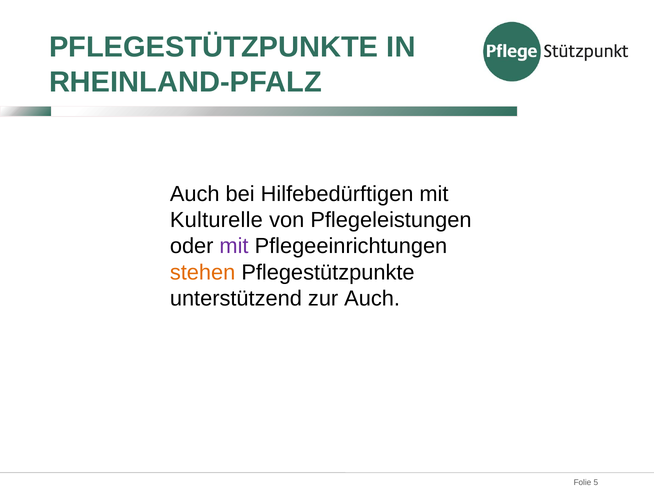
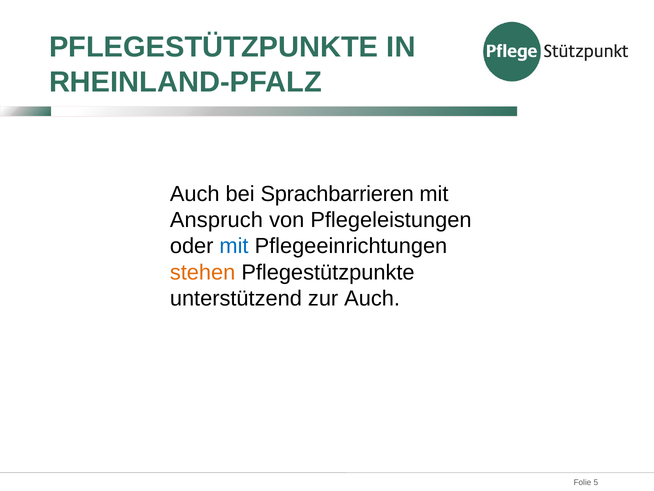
Hilfebedürftigen: Hilfebedürftigen -> Sprachbarrieren (337, 194)
Kulturelle: Kulturelle -> Anspruch (216, 220)
mit colour: purple -> blue (234, 246)
